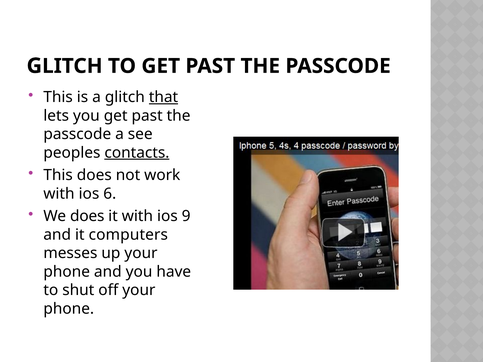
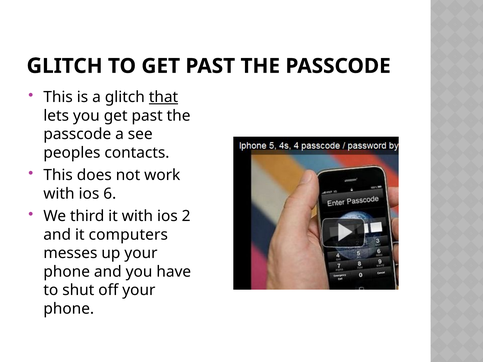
contacts underline: present -> none (137, 153)
We does: does -> third (87, 216)
9: 9 -> 2 (186, 216)
